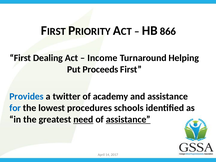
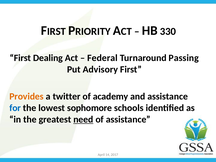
866: 866 -> 330 (168, 32)
Income: Income -> Federal (102, 58)
Helping: Helping -> Passing (184, 58)
Proceeds: Proceeds -> Advisory (100, 69)
Provides colour: blue -> orange (26, 96)
procedures: procedures -> sophomore (90, 108)
assistance underline: present -> none (128, 119)
